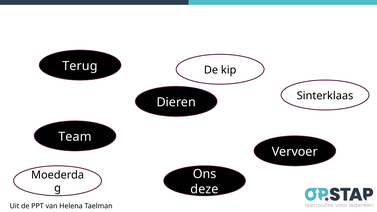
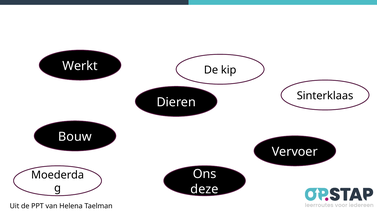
Terug: Terug -> Werkt (80, 66)
Team: Team -> Bouw (75, 137)
